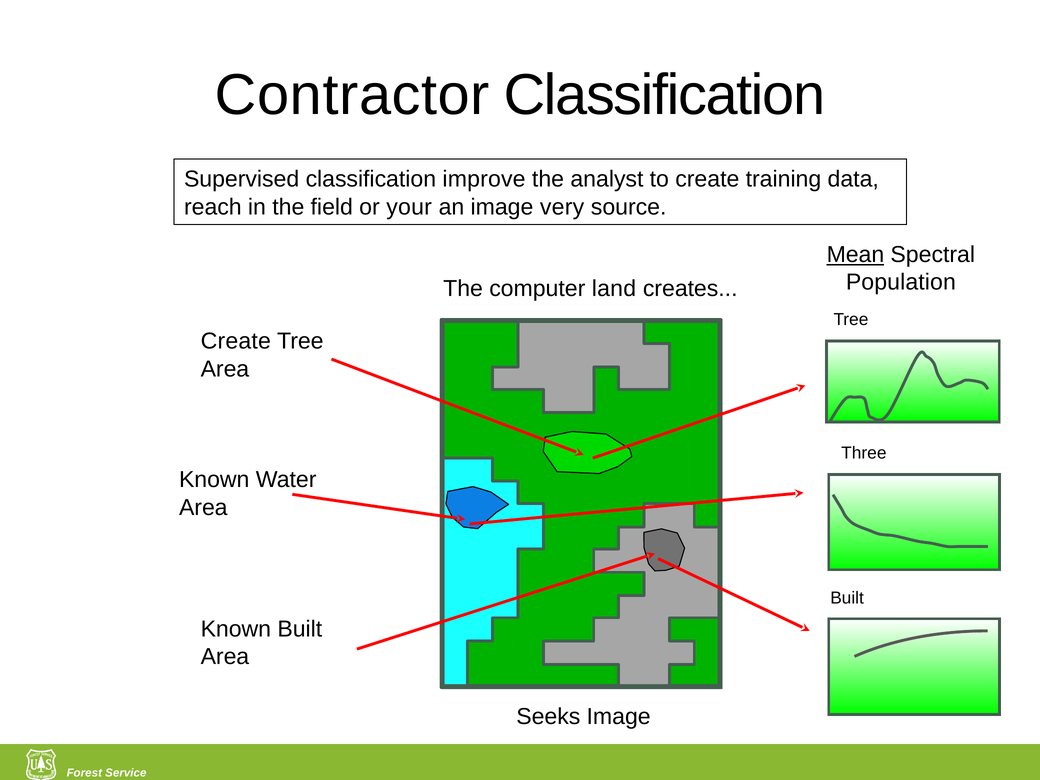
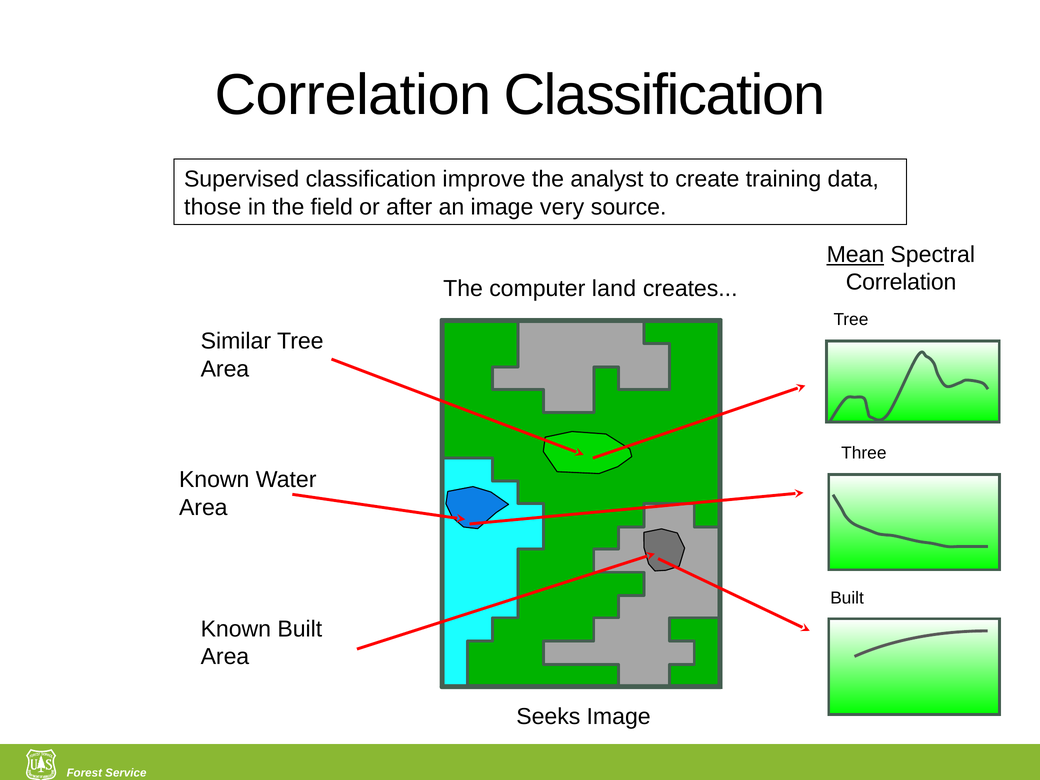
Contractor: Contractor -> Correlation (353, 95)
reach: reach -> those (213, 207)
your: your -> after (409, 207)
Population: Population -> Correlation (901, 282)
Create: Create -> Similar (236, 341)
